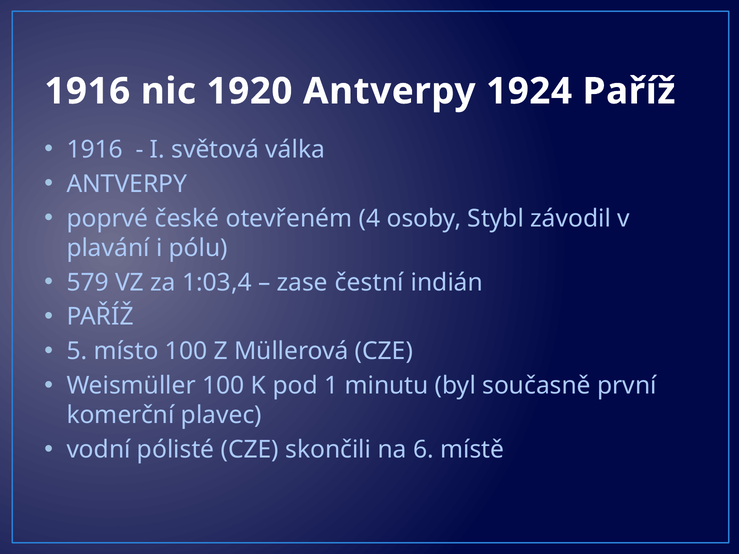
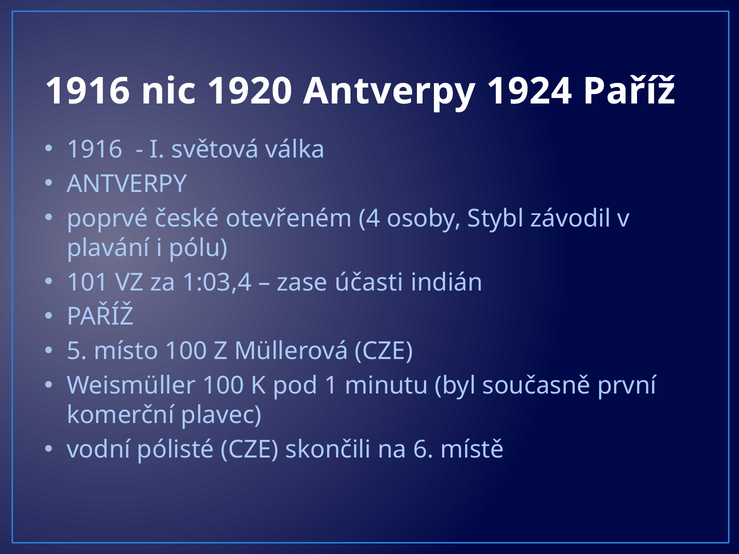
579: 579 -> 101 (88, 283)
čestní: čestní -> účasti (369, 283)
